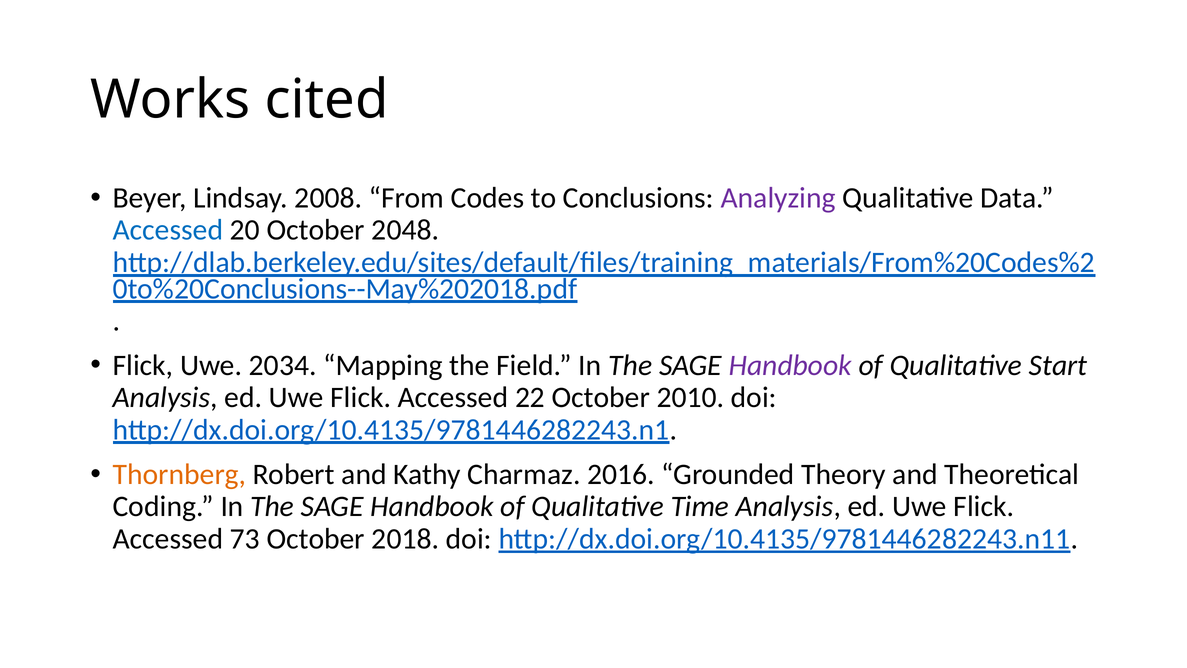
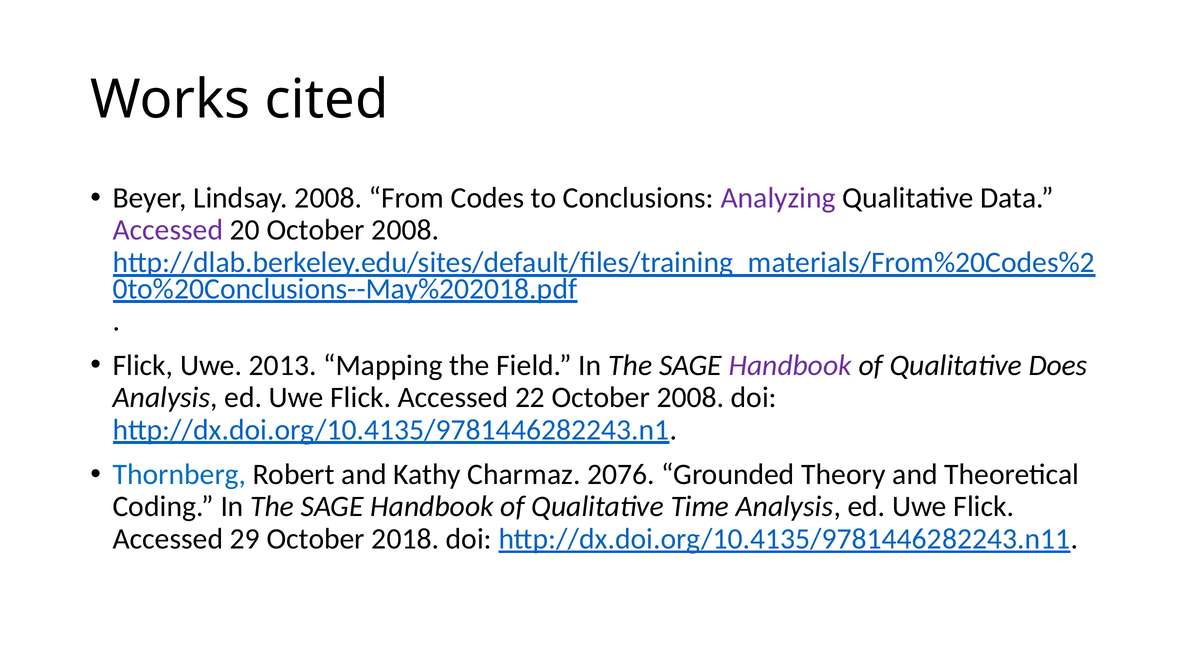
Accessed colour: blue -> purple (168, 230)
20 October 2048: 2048 -> 2008 (405, 230)
2034: 2034 -> 2013 (283, 365)
Start: Start -> Does (1058, 365)
22 October 2010: 2010 -> 2008 (690, 397)
Thornberg colour: orange -> blue (179, 474)
2016: 2016 -> 2076 (621, 474)
73: 73 -> 29 (245, 539)
